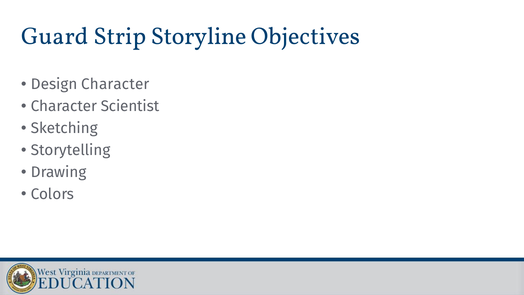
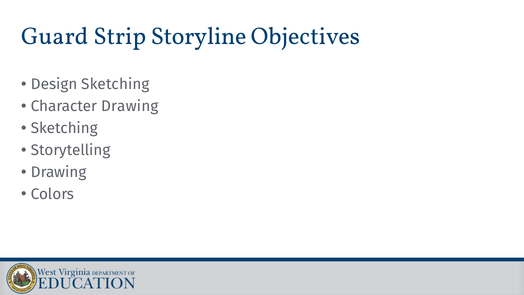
Design Character: Character -> Sketching (115, 84)
Character Scientist: Scientist -> Drawing (130, 106)
